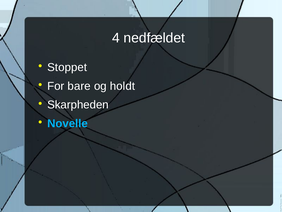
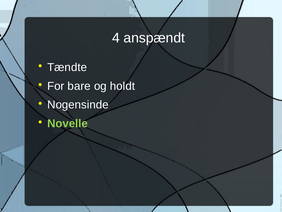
nedfældet: nedfældet -> anspændt (154, 38)
Stoppet: Stoppet -> Tændte (67, 67)
Skarpheden: Skarpheden -> Nogensinde (78, 105)
Novelle colour: light blue -> light green (68, 123)
